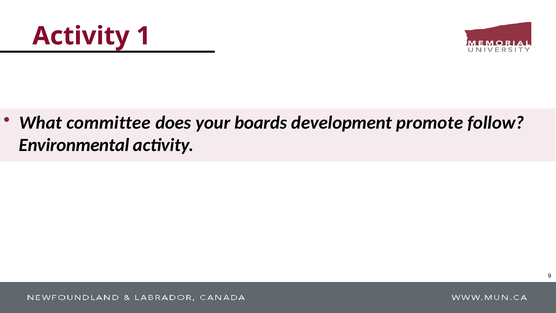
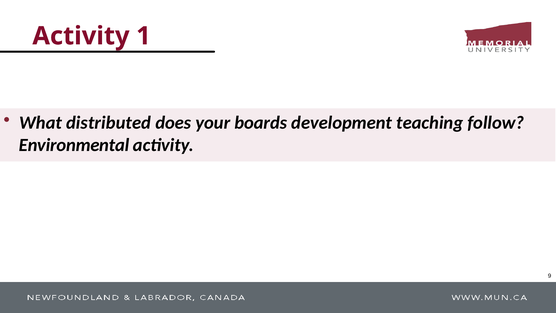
committee: committee -> distributed (109, 123)
promote: promote -> teaching (430, 123)
